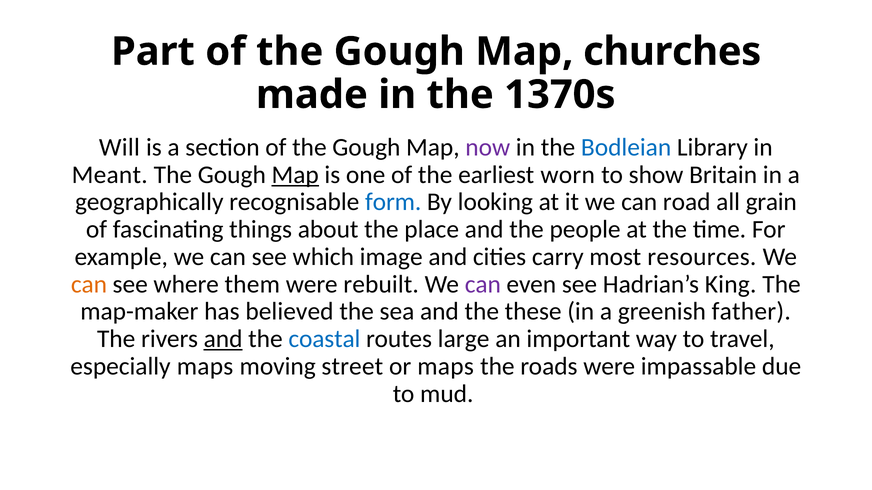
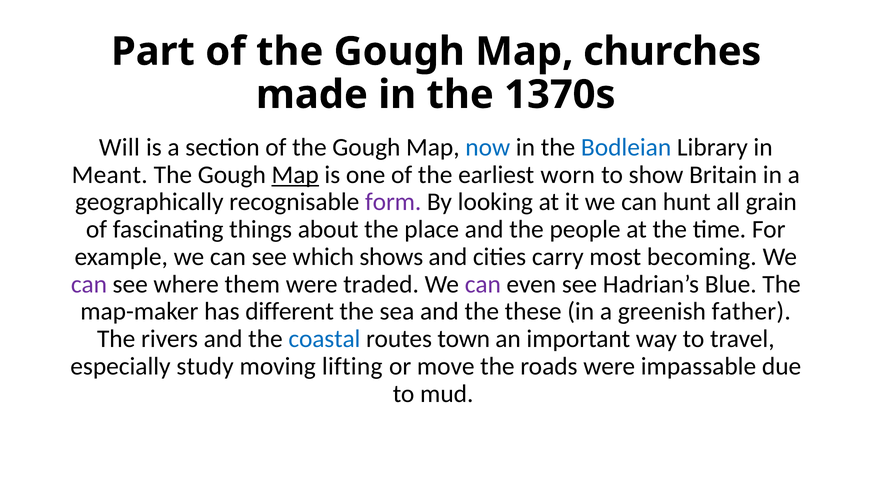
now colour: purple -> blue (488, 147)
form colour: blue -> purple (393, 202)
road: road -> hunt (687, 202)
image: image -> shows (391, 257)
resources: resources -> becoming (702, 257)
can colour: orange -> purple (89, 284)
rebuilt: rebuilt -> traded (381, 284)
King: King -> Blue (731, 284)
believed: believed -> different (290, 312)
and underline: present -> none (223, 339)
large: large -> town (464, 339)
especially maps: maps -> study (205, 367)
street: street -> lifting (352, 367)
or maps: maps -> move (446, 367)
